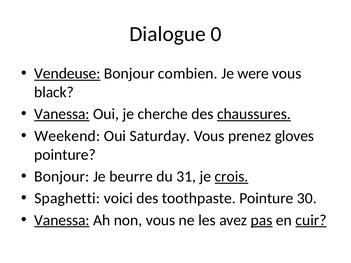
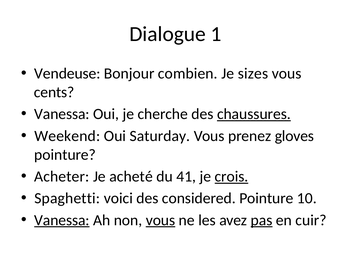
0: 0 -> 1 (216, 34)
Vendeuse underline: present -> none (67, 74)
were: were -> sizes (253, 74)
black: black -> cents (54, 92)
Vanessa underline: present -> none (62, 114)
Bonjour: Bonjour -> Acheter (62, 177)
beurre: beurre -> acheté (131, 177)
31: 31 -> 41 (186, 177)
toothpaste: toothpaste -> considered (199, 198)
30: 30 -> 10 (307, 198)
vous underline: none -> present (161, 220)
cuir underline: present -> none (311, 220)
